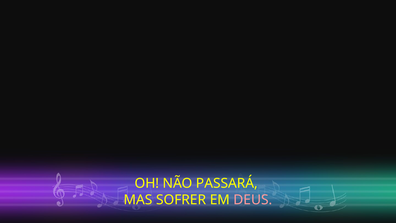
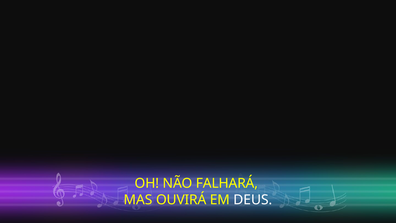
PASSARÁ: PASSARÁ -> FALHARÁ (227, 183)
SOFRER: SOFRER -> OUVIRÁ (181, 200)
DEUS colour: pink -> white (253, 200)
